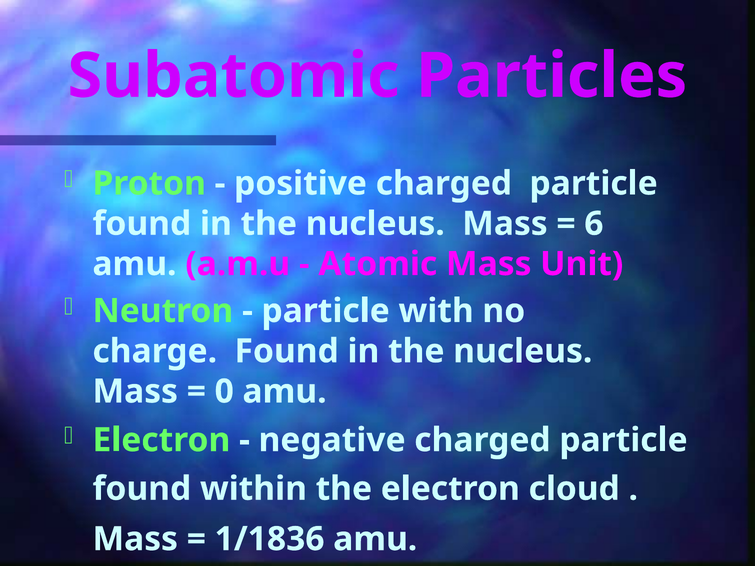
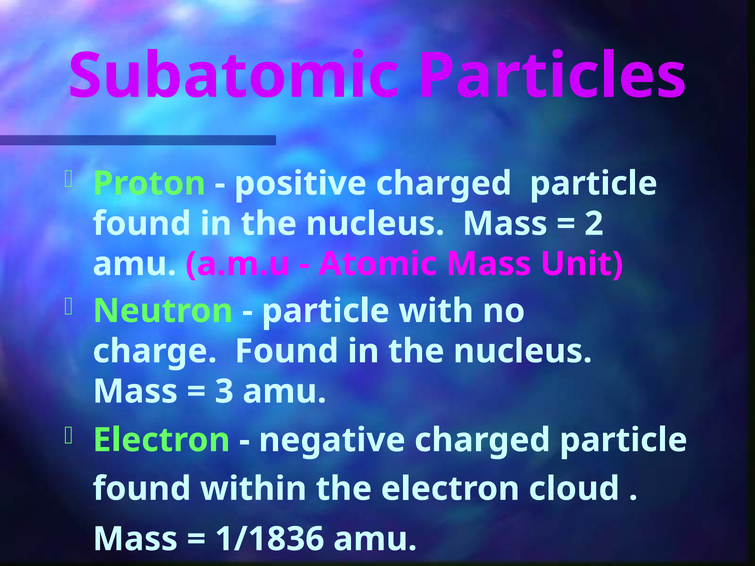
6: 6 -> 2 (594, 224)
0: 0 -> 3 (224, 392)
